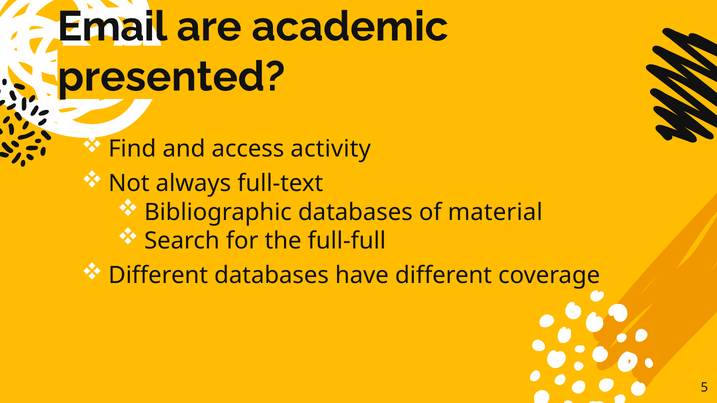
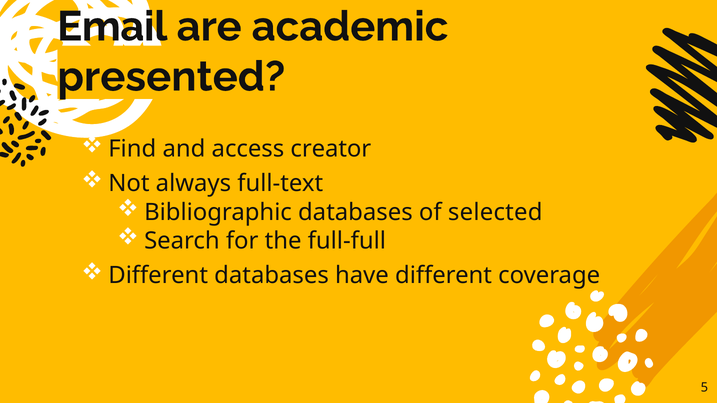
activity: activity -> creator (331, 149)
material: material -> selected (495, 212)
